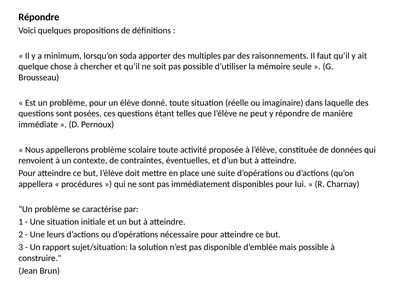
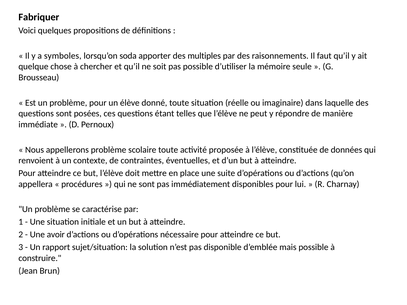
Répondre: Répondre -> Fabriquer (39, 17)
minimum: minimum -> symboles (63, 56)
leurs: leurs -> avoir (56, 235)
